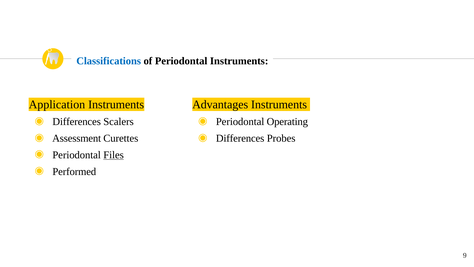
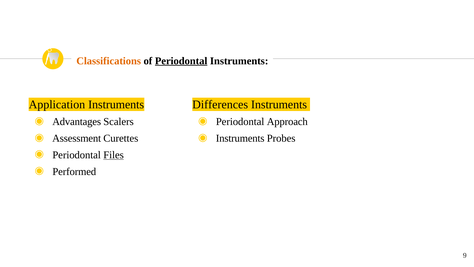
Classifications colour: blue -> orange (109, 61)
Periodontal underline: none -> present (181, 61)
Advantages: Advantages -> Differences (220, 104)
Differences: Differences -> Advantages (77, 122)
Operating: Operating -> Approach (287, 122)
Differences: Differences -> Instruments (240, 138)
